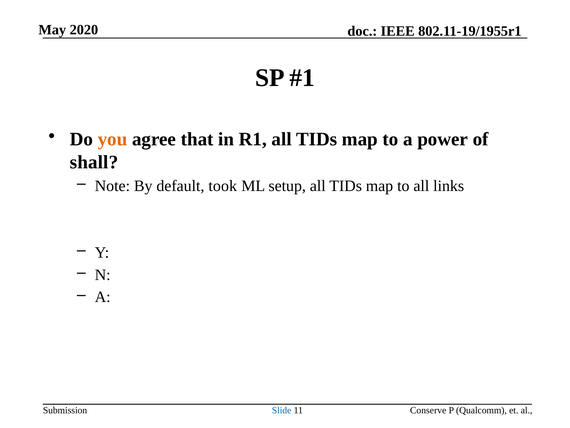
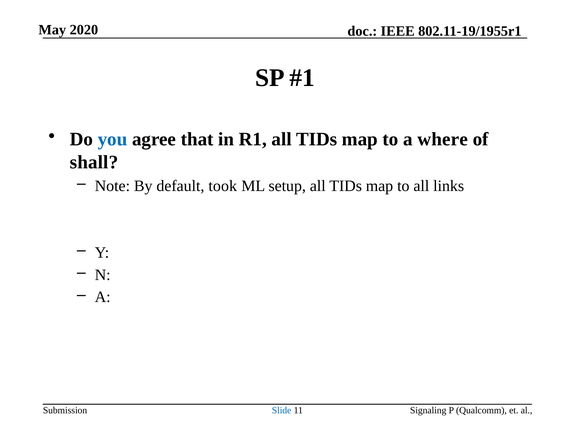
you colour: orange -> blue (113, 139)
power: power -> where (443, 139)
Conserve: Conserve -> Signaling (428, 410)
